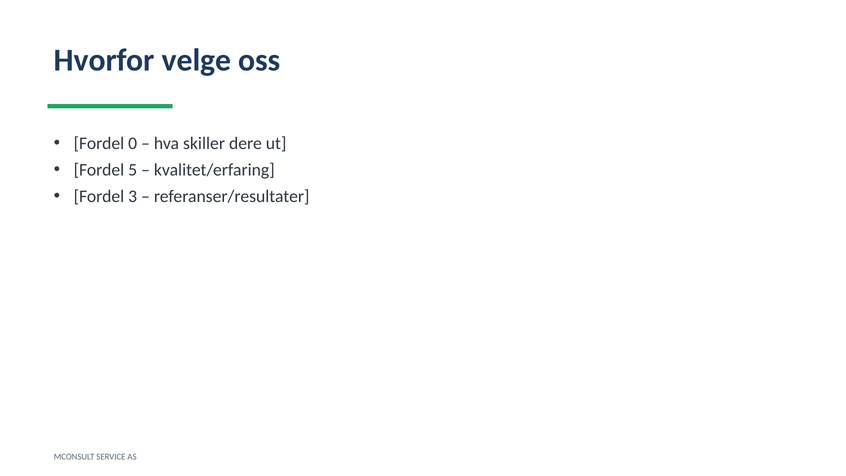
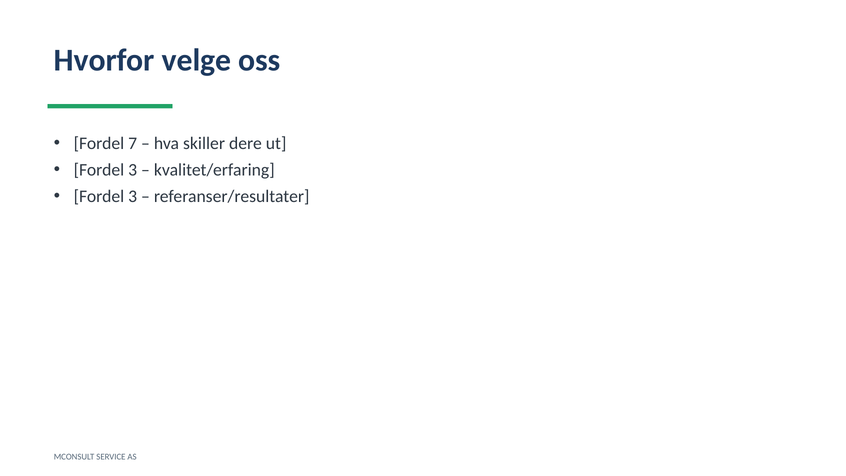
0: 0 -> 7 (133, 143)
5: 5 -> 3 (133, 170)
